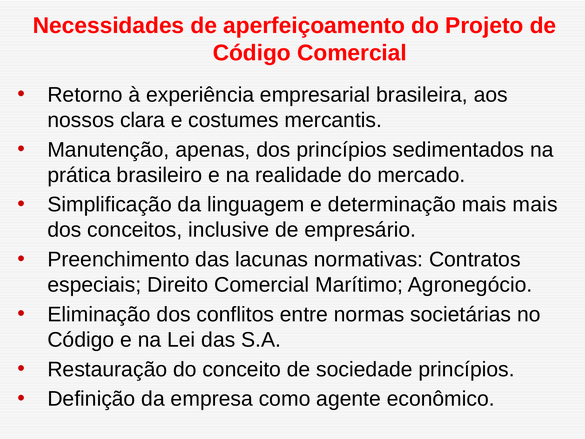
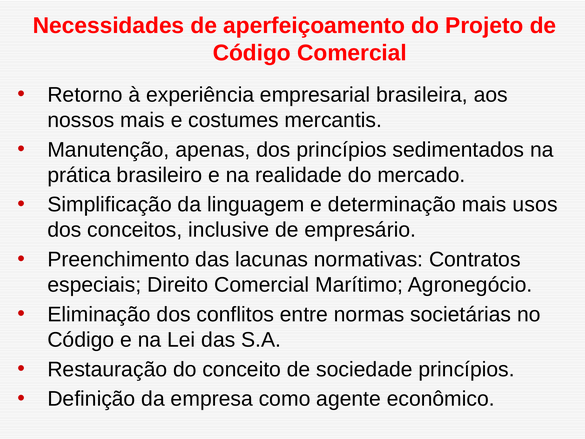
nossos clara: clara -> mais (142, 120)
mais mais: mais -> usos (535, 205)
